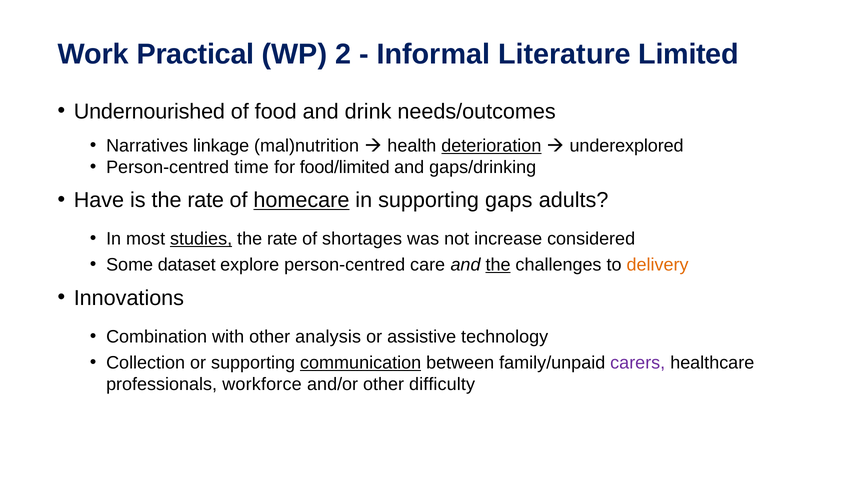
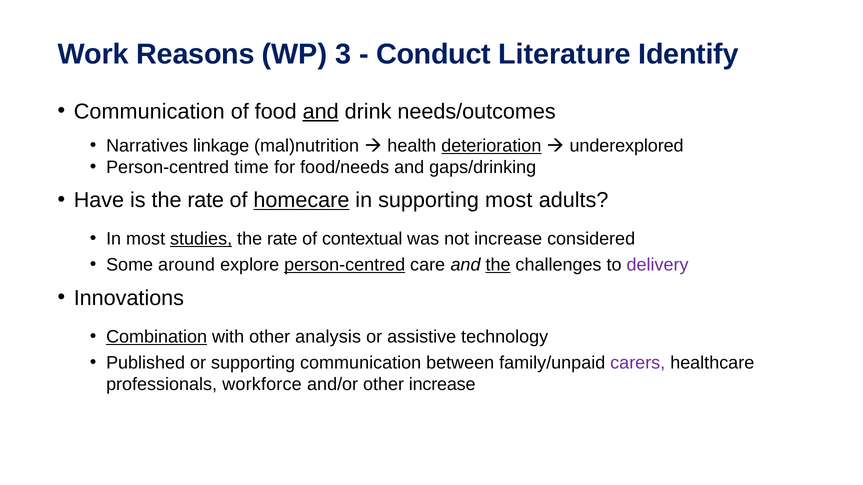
Practical: Practical -> Reasons (195, 54)
2: 2 -> 3 (343, 54)
Informal: Informal -> Conduct (434, 54)
Limited: Limited -> Identify (689, 54)
Undernourished: Undernourished -> Communication (149, 112)
and underline: none -> present (321, 112)
food/limited: food/limited -> food/needs (345, 167)
supporting gaps: gaps -> most (509, 200)
shortages: shortages -> contextual (362, 239)
dataset: dataset -> around (187, 265)
person-centred underline: none -> present (345, 265)
delivery colour: orange -> purple (658, 265)
Combination underline: none -> present (157, 337)
Collection: Collection -> Published (146, 363)
communication underline: present -> none (361, 363)
other difficulty: difficulty -> increase (442, 385)
